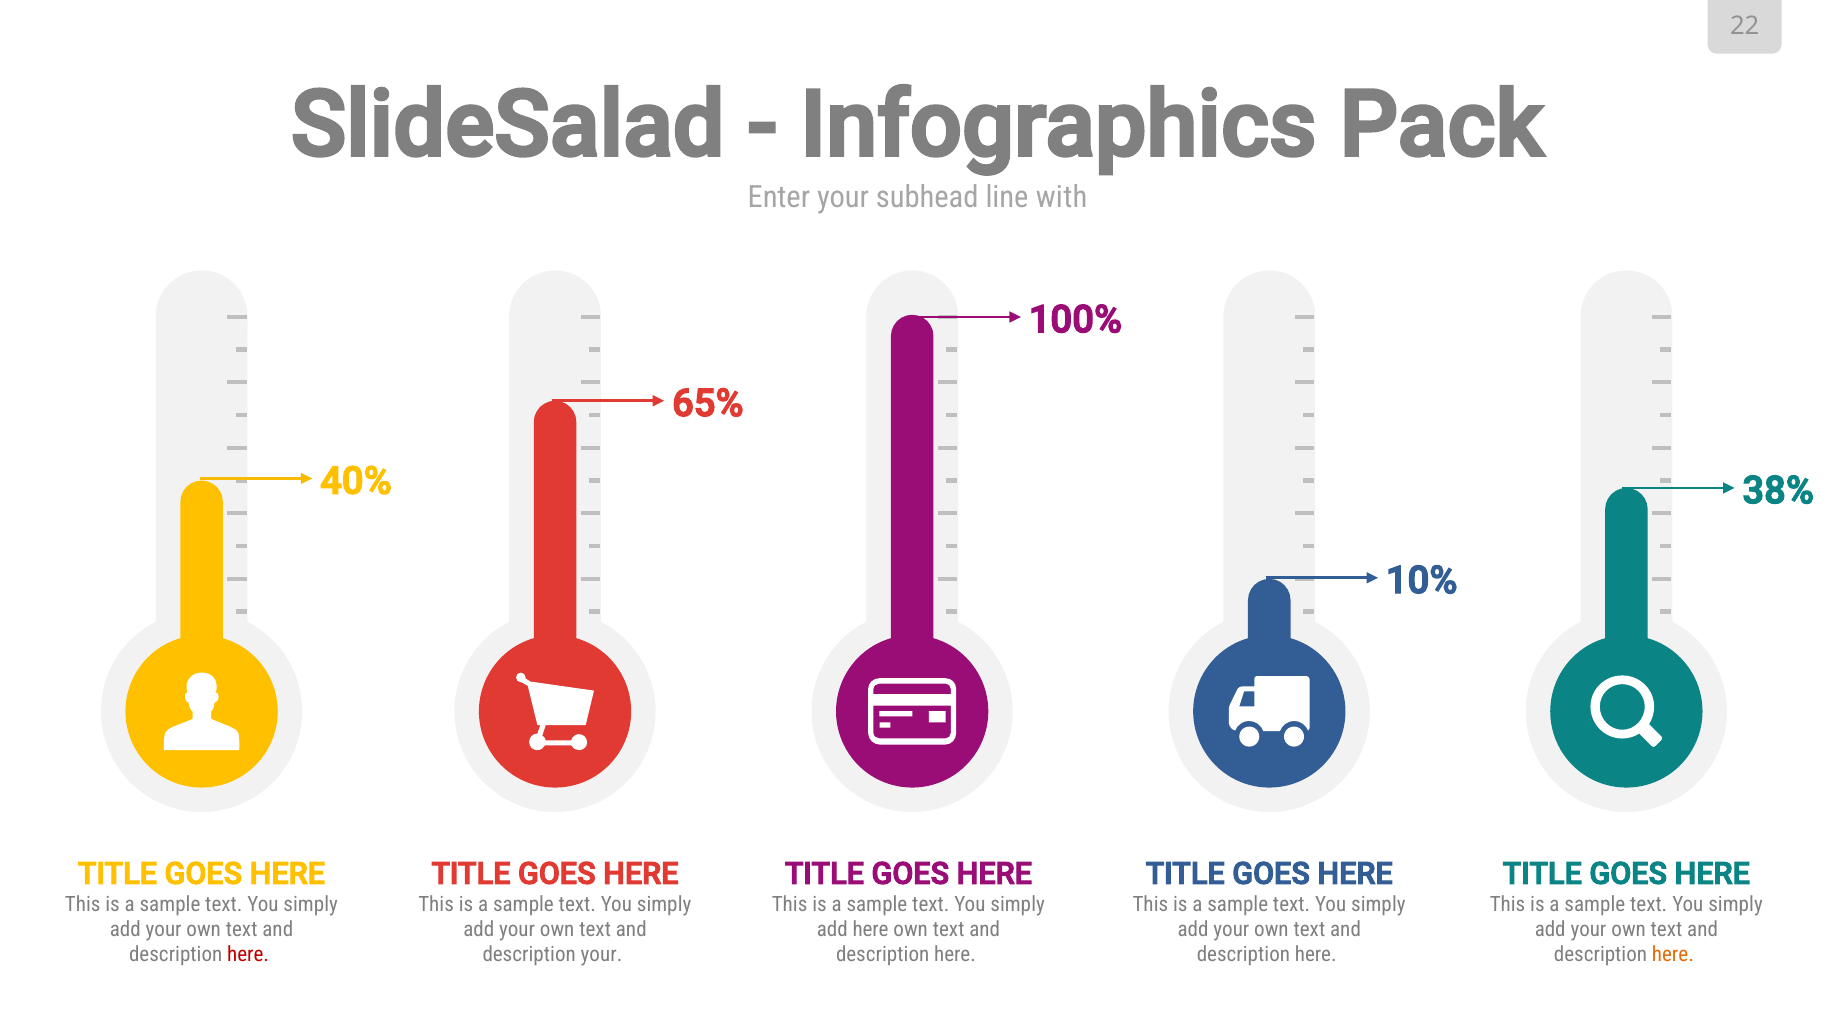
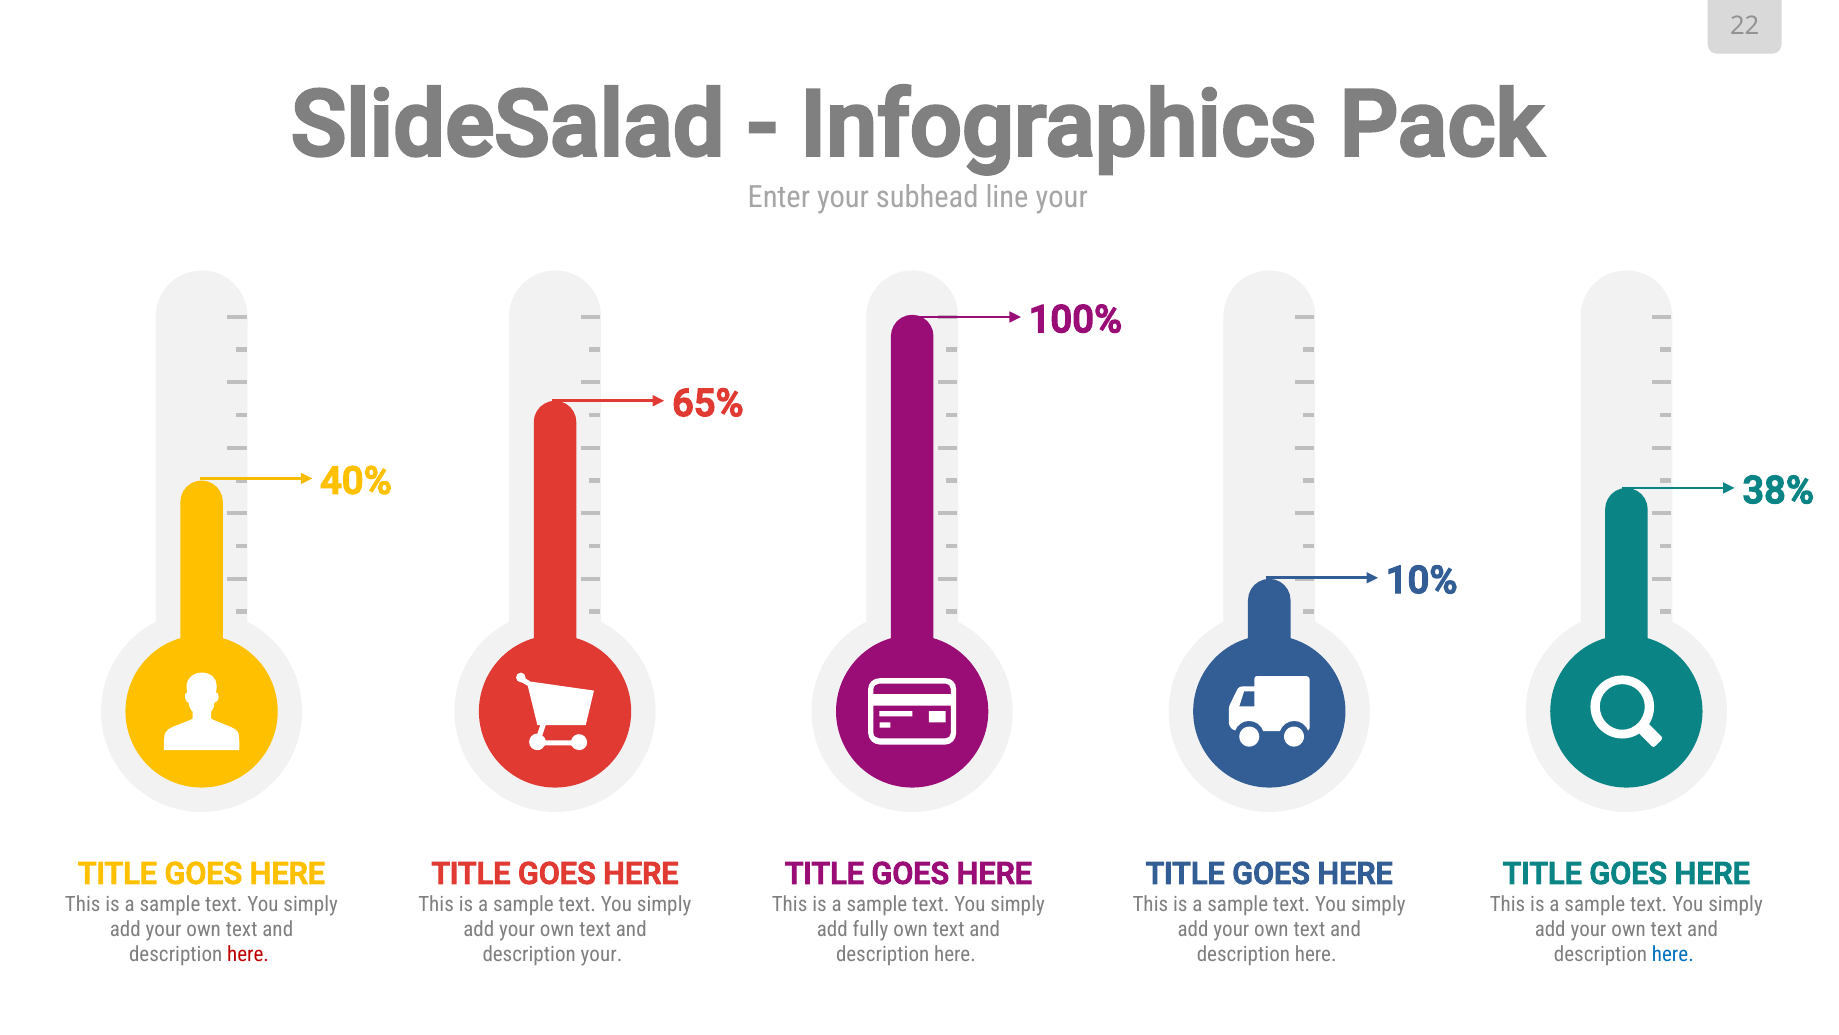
line with: with -> your (1062, 197)
add here: here -> fully (871, 929)
here colour: orange -> blue (1673, 954)
